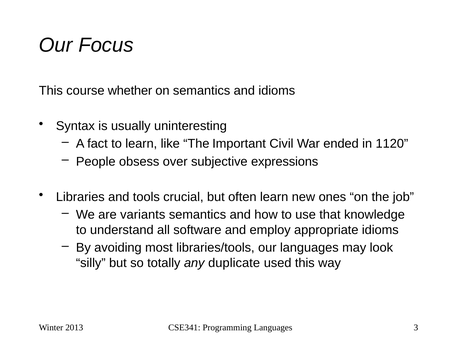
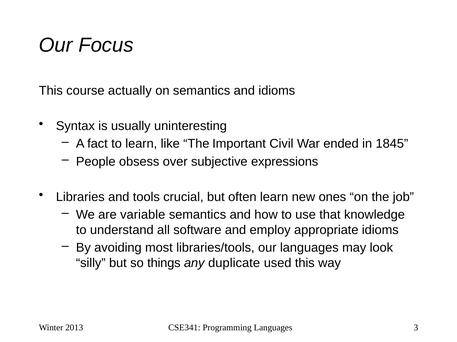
whether: whether -> actually (130, 91)
1120: 1120 -> 1845 (392, 144)
variants: variants -> variable (143, 215)
totally: totally -> things (164, 263)
